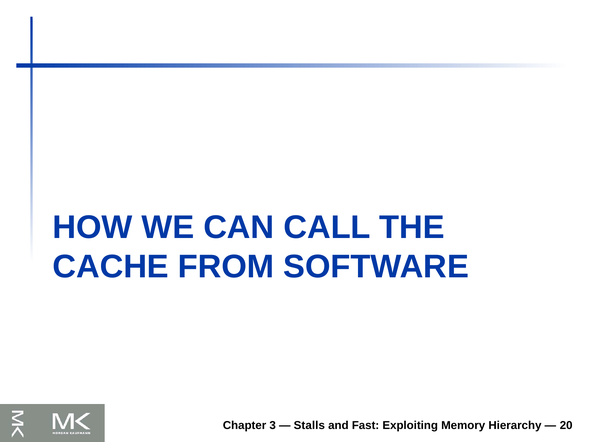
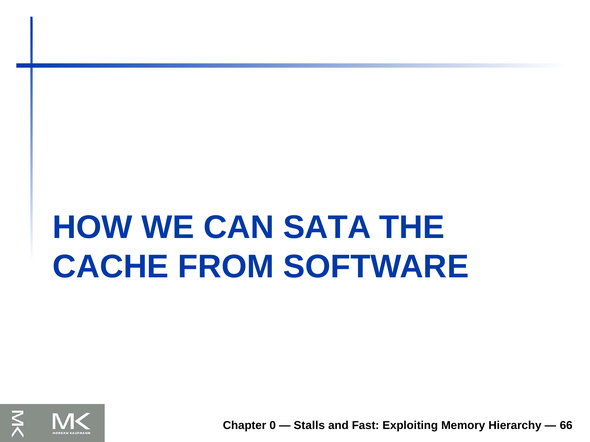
CALL: CALL -> SATA (327, 228)
3: 3 -> 0 (273, 426)
20: 20 -> 66 (566, 426)
